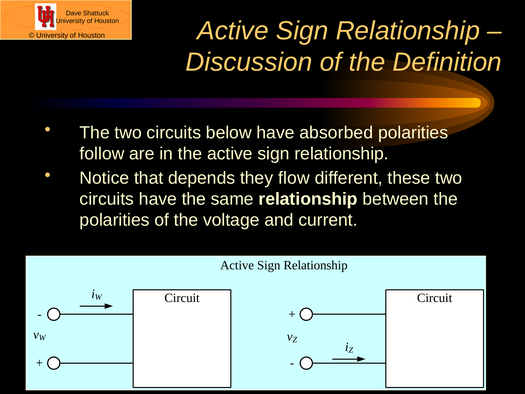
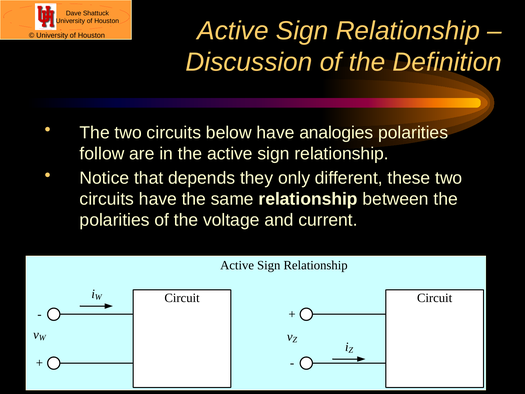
absorbed: absorbed -> analogies (336, 133)
flow: flow -> only (294, 178)
